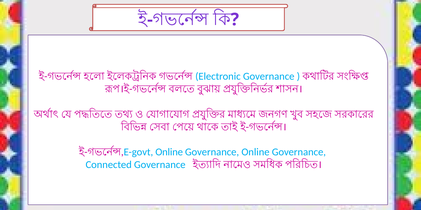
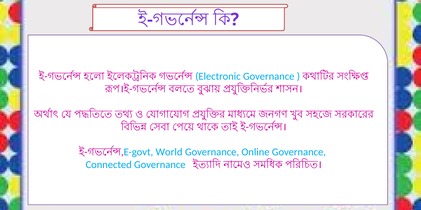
Online: Online -> World (169, 152)
